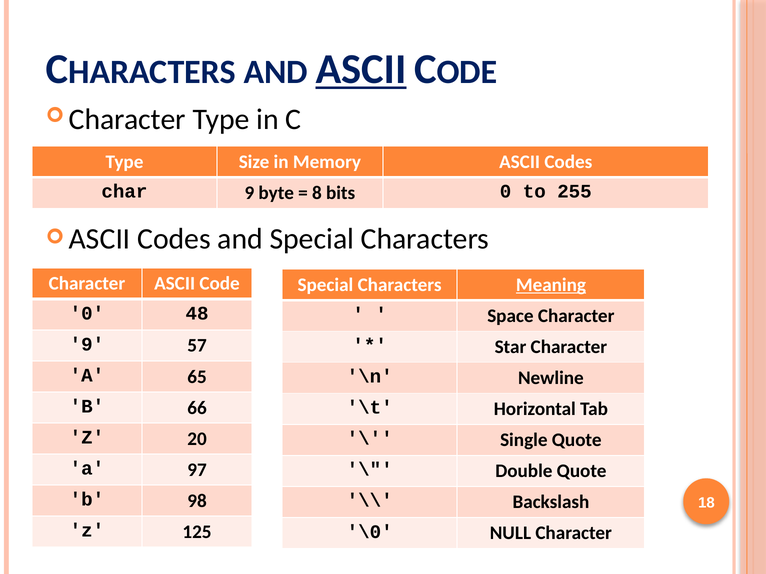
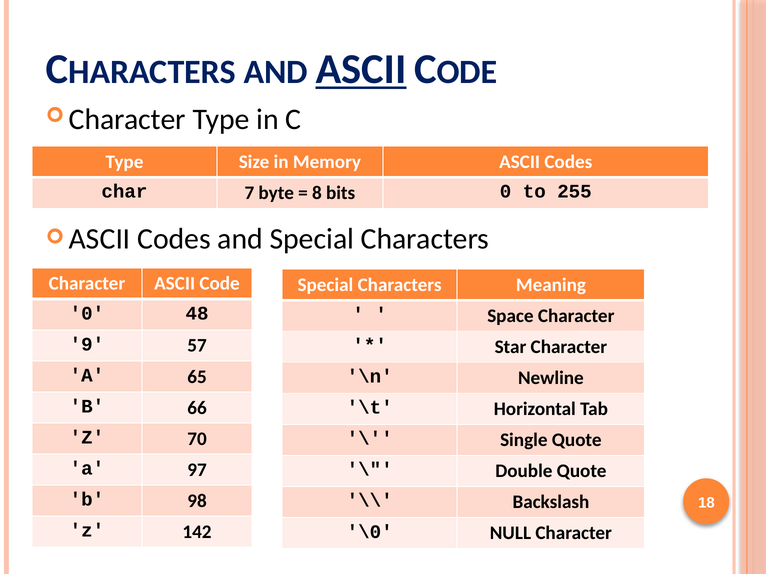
char 9: 9 -> 7 (249, 193)
Meaning underline: present -> none (551, 285)
20: 20 -> 70 (197, 439)
125: 125 -> 142 (197, 532)
